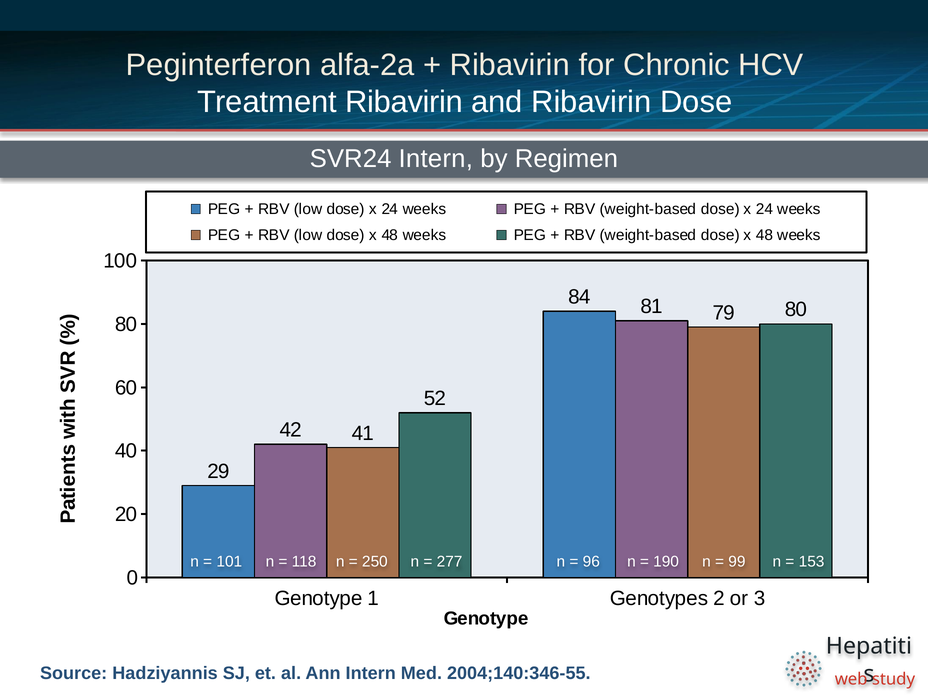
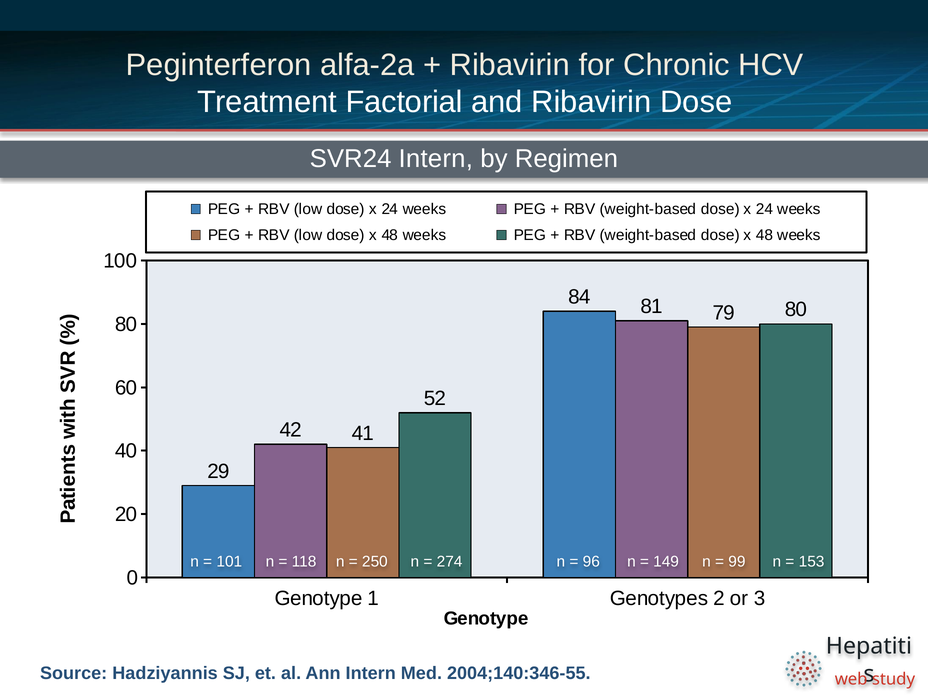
Treatment Ribavirin: Ribavirin -> Factorial (404, 102)
277: 277 -> 274 (450, 561)
190: 190 -> 149 (666, 561)
